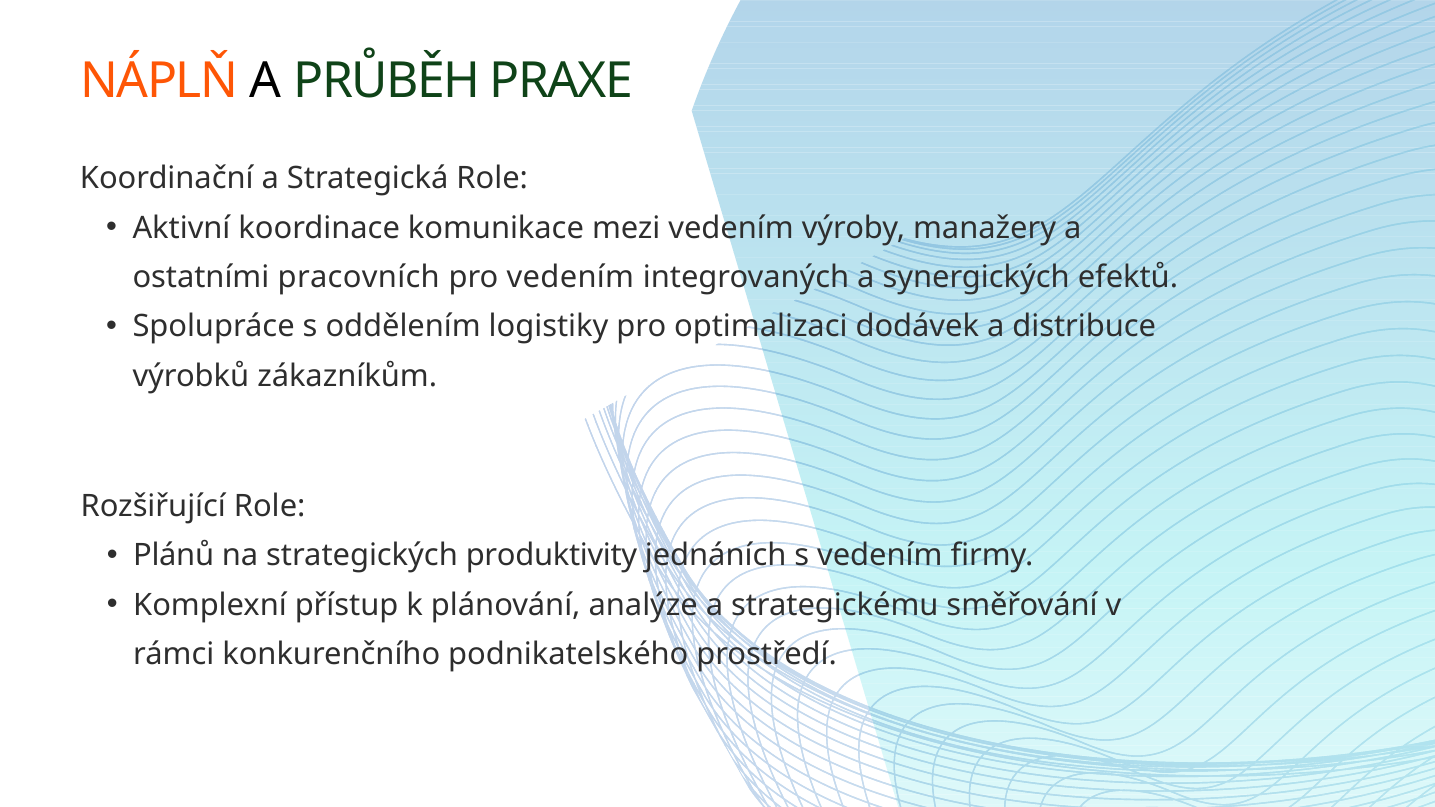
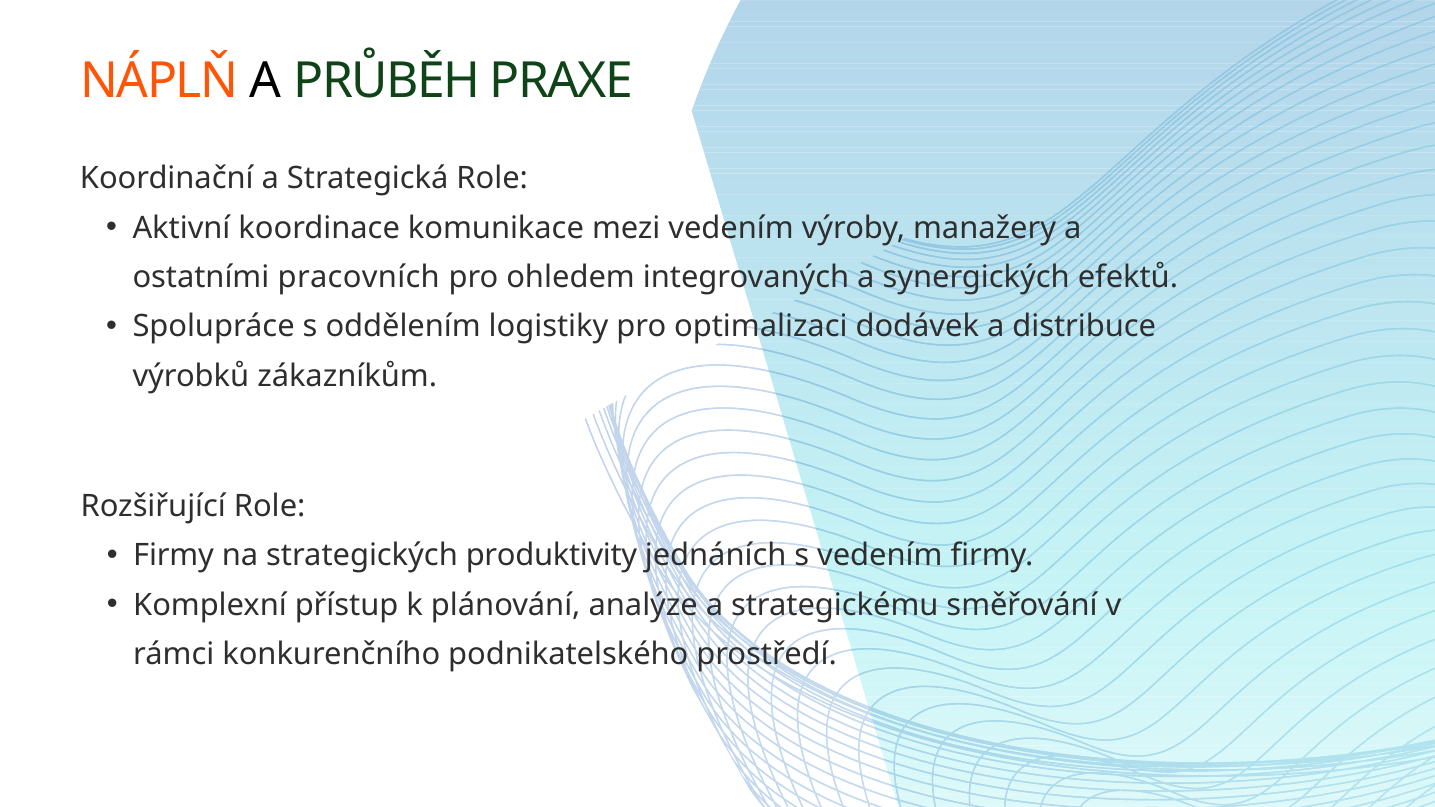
pro vedením: vedením -> ohledem (571, 277)
Plánů: Plánů -> Firmy (174, 556)
